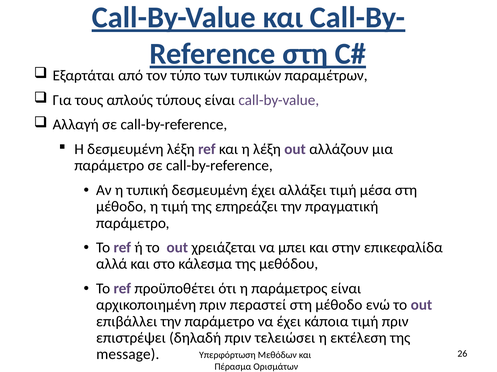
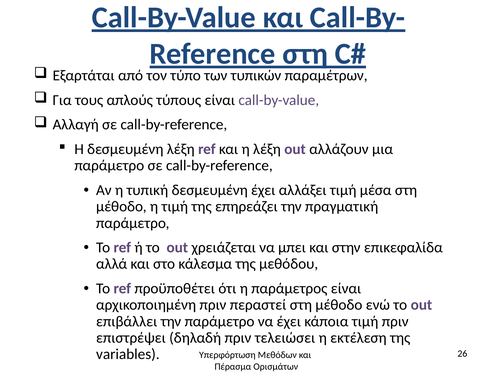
message: message -> variables (128, 355)
